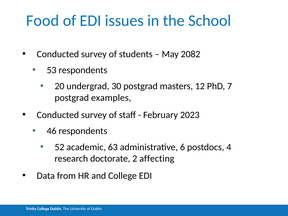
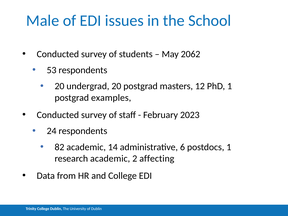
Food: Food -> Male (43, 21)
2082: 2082 -> 2062 (191, 54)
undergrad 30: 30 -> 20 (116, 86)
PhD 7: 7 -> 1 (230, 86)
46: 46 -> 24 (52, 131)
52: 52 -> 82 (59, 147)
63: 63 -> 14 (113, 147)
postdocs 4: 4 -> 1 (229, 147)
research doctorate: doctorate -> academic (110, 159)
